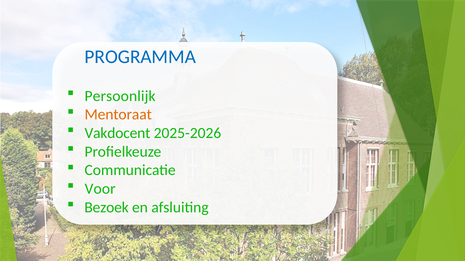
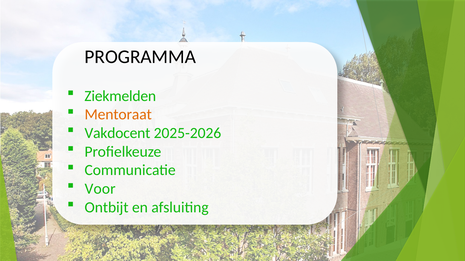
PROGRAMMA colour: blue -> black (140, 57)
Persoonlijk: Persoonlijk -> Ziekmelden (120, 96)
Bezoek: Bezoek -> Ontbijt (107, 208)
